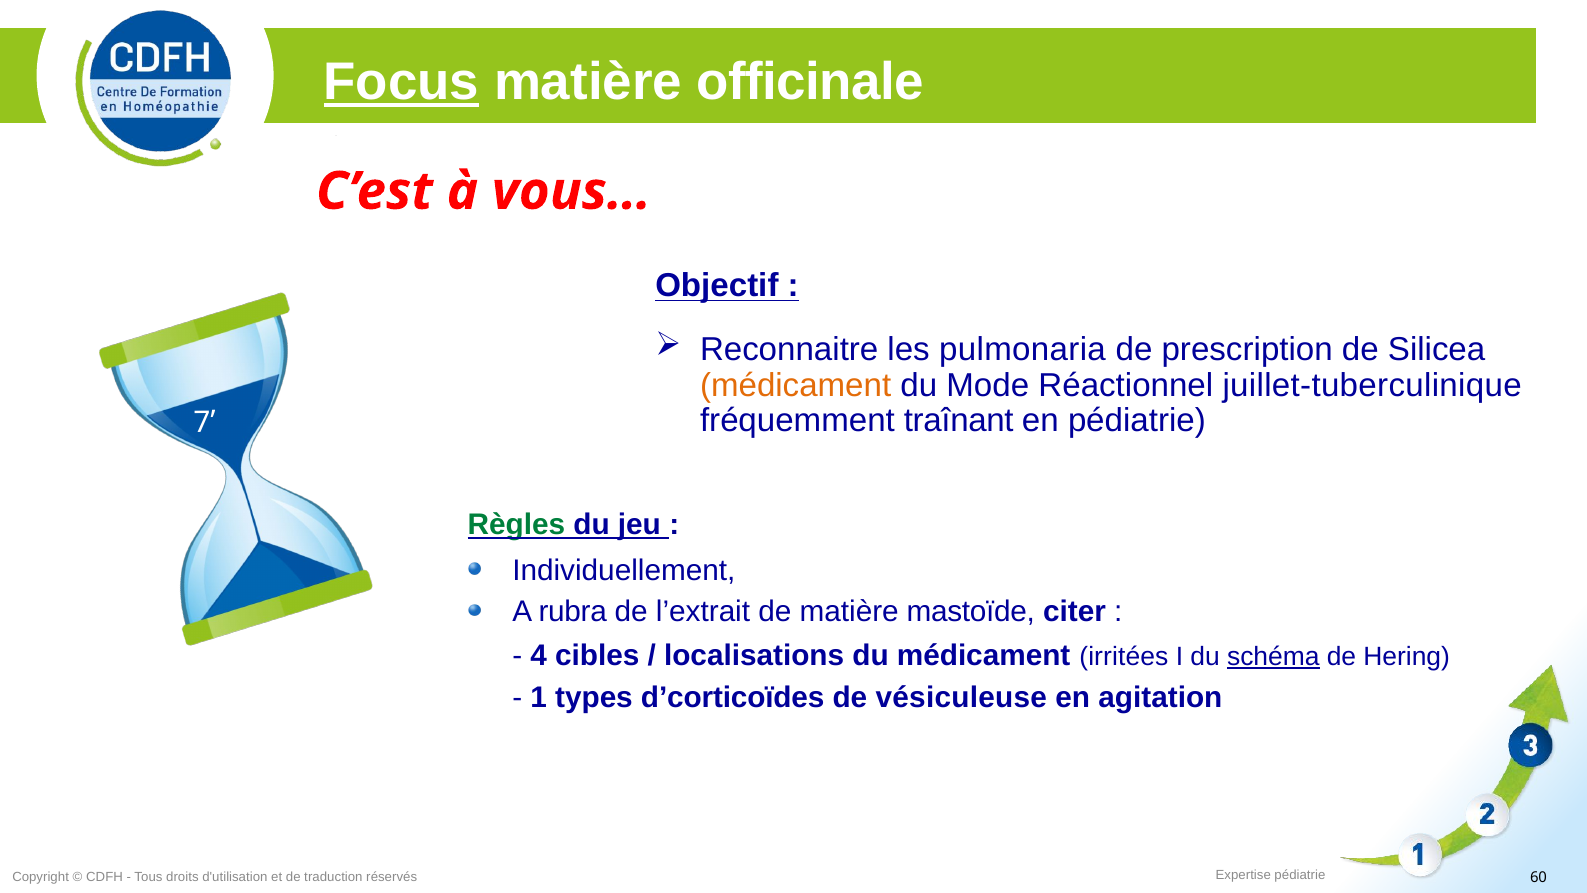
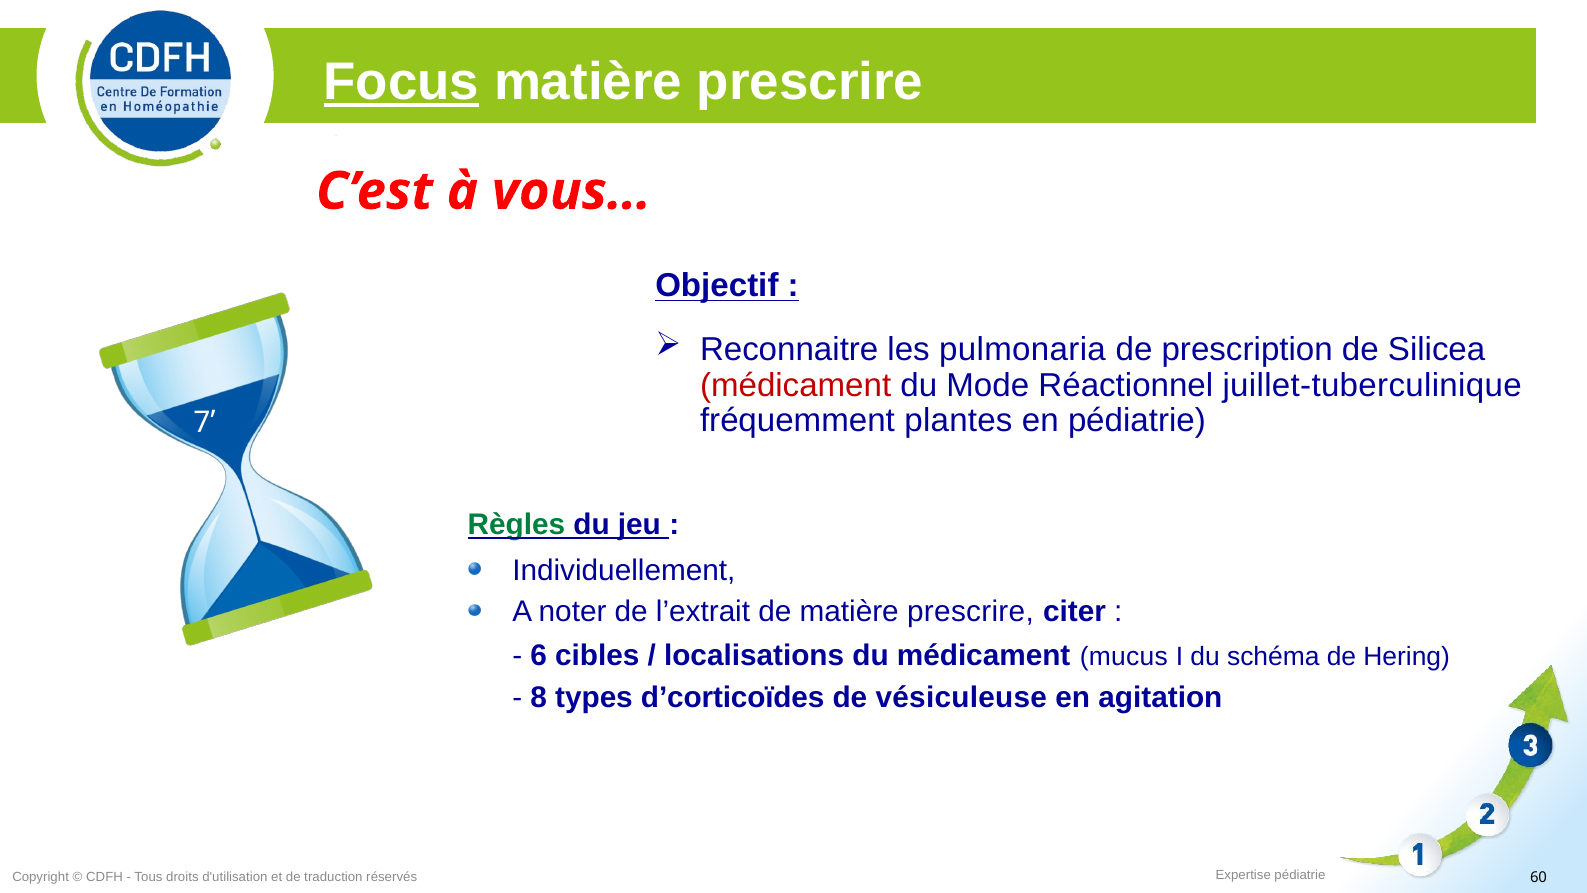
officinale: officinale -> prescrire (810, 82)
médicament colour: orange -> red (796, 385)
traînant: traînant -> plantes (958, 421)
rubra: rubra -> noter (573, 612)
de matière mastoïde: mastoïde -> prescrire (970, 612)
4: 4 -> 6 (539, 656)
irritées: irritées -> mucus (1124, 657)
schéma underline: present -> none (1273, 657)
1: 1 -> 8 (539, 697)
